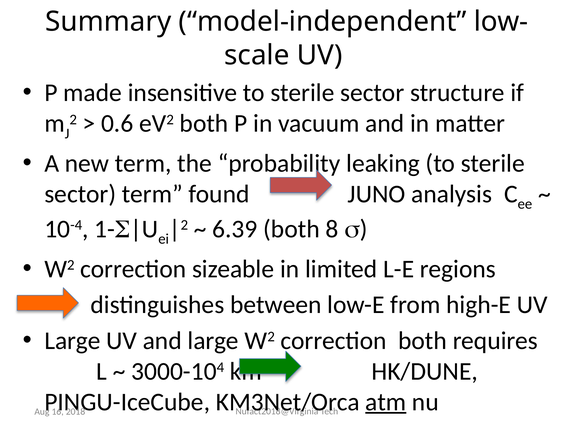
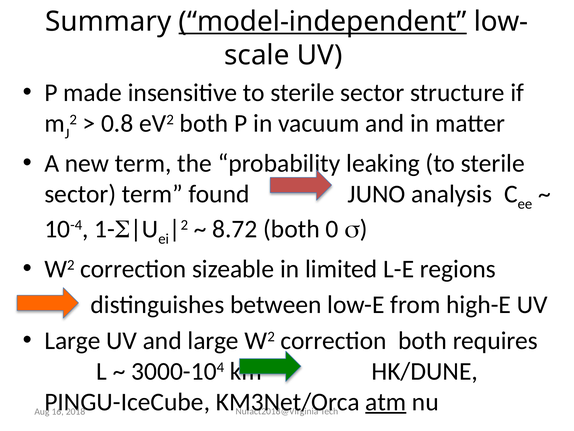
model-independent underline: none -> present (323, 22)
0.6: 0.6 -> 0.8 (117, 123)
6.39: 6.39 -> 8.72 (235, 229)
8: 8 -> 0 (332, 229)
